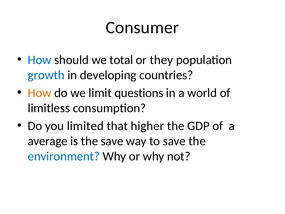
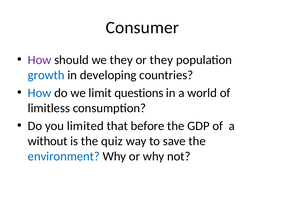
How colour: blue -> purple (40, 60)
we total: total -> they (121, 60)
How colour: orange -> blue (40, 93)
higher: higher -> before (148, 126)
average: average -> without (48, 141)
the save: save -> quiz (112, 141)
